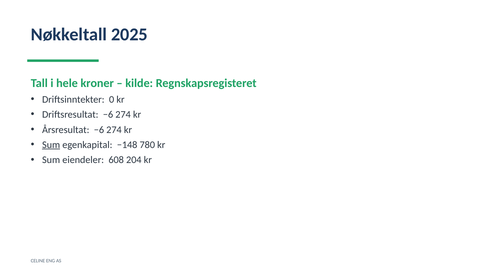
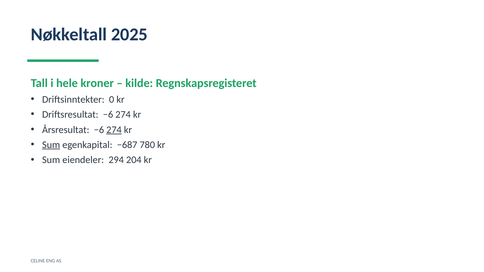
274 underline: none -> present (114, 130)
−148: −148 -> −687 (127, 145)
608: 608 -> 294 (116, 160)
